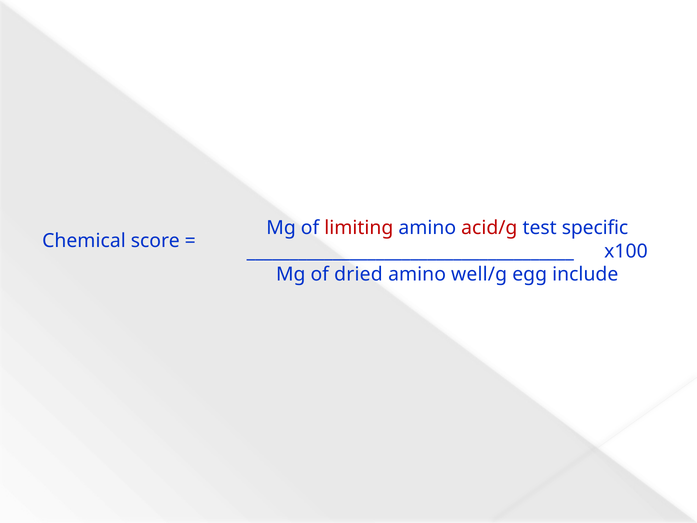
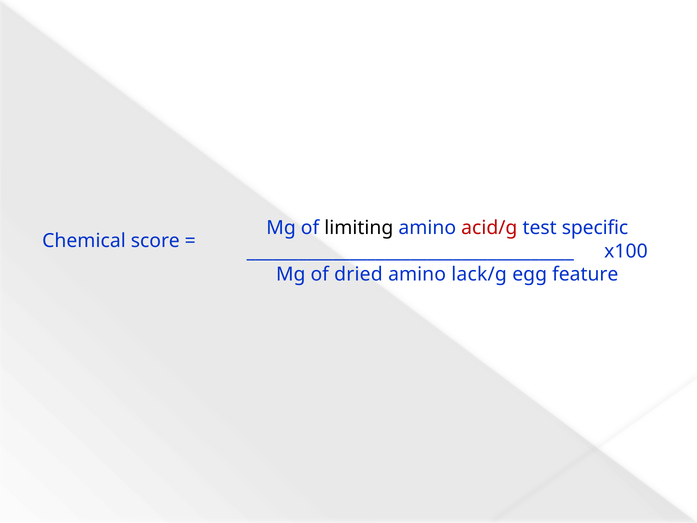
limiting colour: red -> black (359, 228)
well/g: well/g -> lack/g (479, 274)
include: include -> feature (585, 274)
